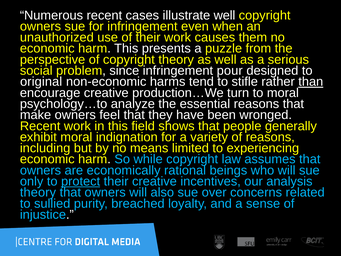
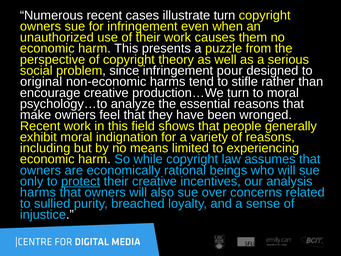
illustrate well: well -> turn (224, 15)
than underline: present -> none (311, 82)
theory: theory -> harms (38, 192)
